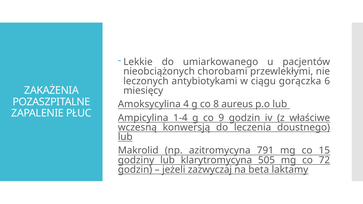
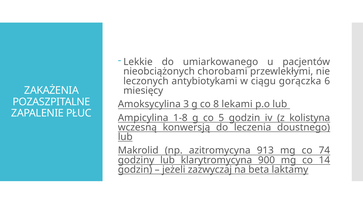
4: 4 -> 3 (186, 104)
aureus: aureus -> lekami (237, 104)
1-4: 1-4 -> 1-8 (180, 118)
9: 9 -> 5 (221, 118)
właściwe: właściwe -> kolistyna (310, 118)
791: 791 -> 913 (265, 151)
15: 15 -> 74 (324, 151)
505: 505 -> 900 (267, 160)
72: 72 -> 14 (324, 160)
